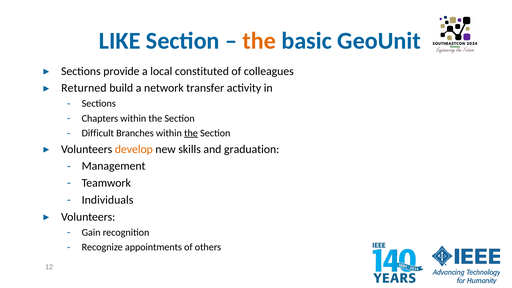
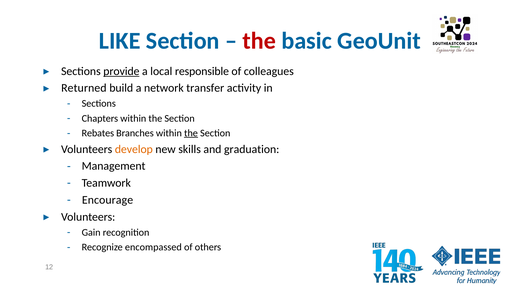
the colour: orange -> red (259, 41)
provide underline: none -> present (121, 71)
constituted: constituted -> responsible (202, 71)
Difficult: Difficult -> Rebates (98, 133)
Individuals: Individuals -> Encourage (108, 200)
appointments: appointments -> encompassed (153, 247)
